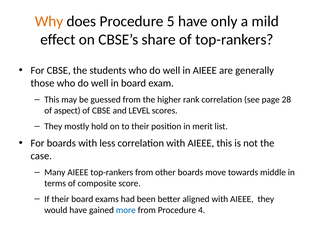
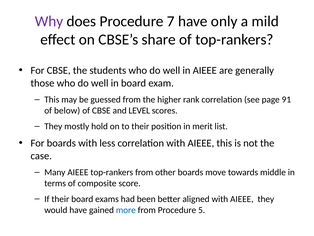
Why colour: orange -> purple (49, 21)
5: 5 -> 7 (171, 21)
28: 28 -> 91 (286, 99)
aspect: aspect -> below (67, 110)
4: 4 -> 5 (202, 210)
